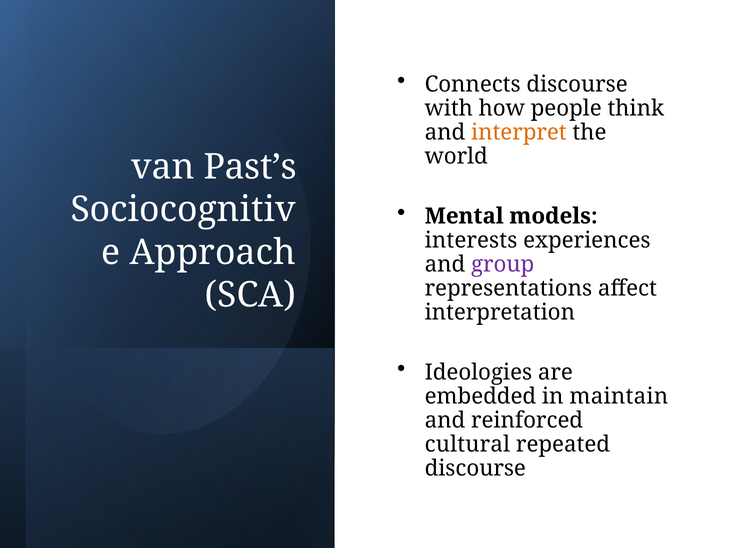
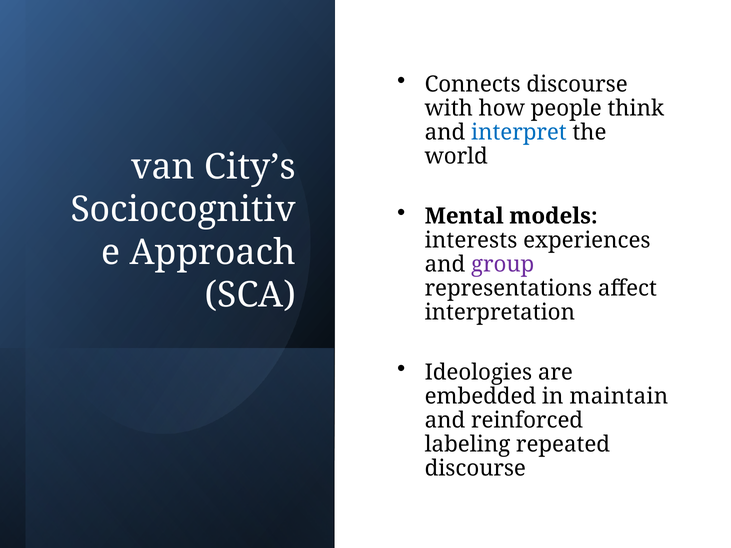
interpret colour: orange -> blue (519, 132)
Past’s: Past’s -> City’s (250, 167)
cultural: cultural -> labeling (467, 445)
